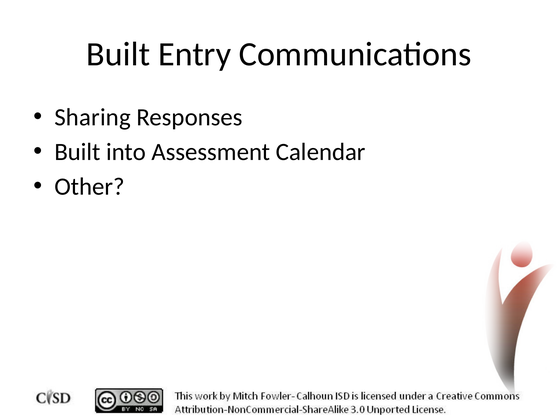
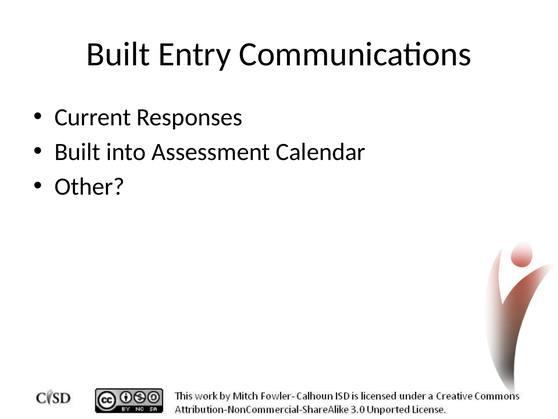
Sharing: Sharing -> Current (93, 117)
